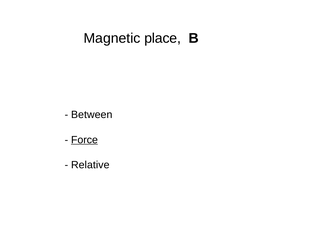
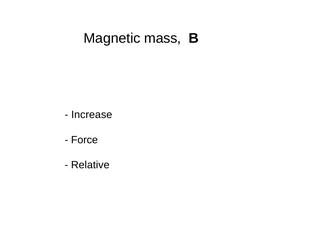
place: place -> mass (163, 38)
Between: Between -> Increase (92, 115)
Force underline: present -> none (84, 140)
